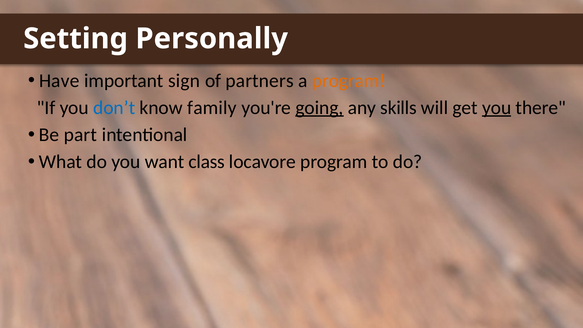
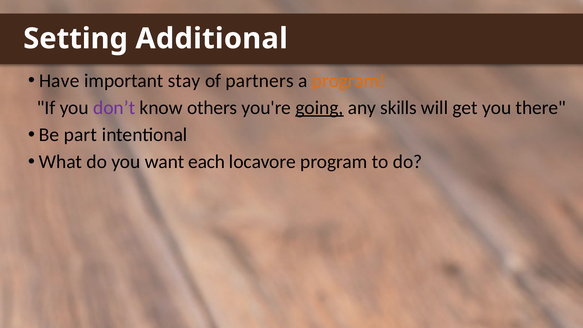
Personally: Personally -> Additional (212, 39)
sign: sign -> stay (184, 81)
don’t colour: blue -> purple (114, 108)
family: family -> others (212, 108)
you underline: present -> none (497, 108)
class: class -> each (207, 162)
